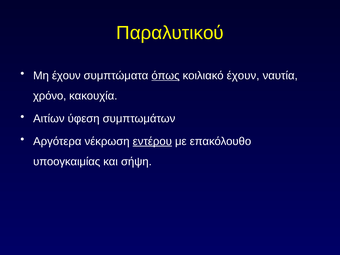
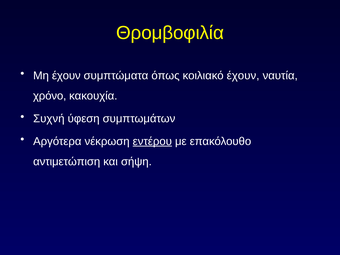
Παραλυτικού: Παραλυτικού -> Θρομβοφιλία (170, 33)
όπως underline: present -> none (166, 76)
Αιτίων: Αιτίων -> Συχνή (49, 119)
υποογκαιμίας: υποογκαιμίας -> αντιμετώπιση (67, 162)
